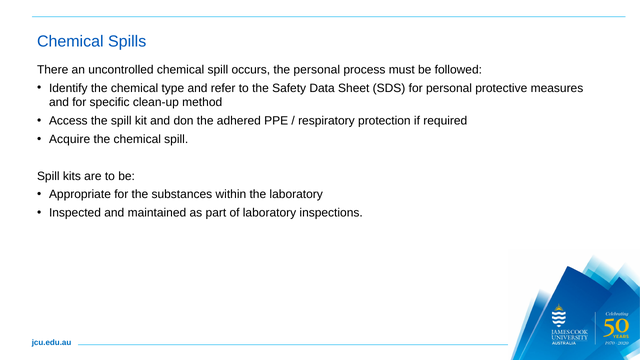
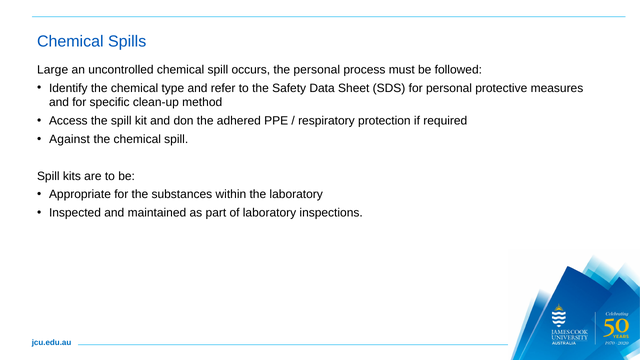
There: There -> Large (53, 70)
Acquire: Acquire -> Against (70, 139)
